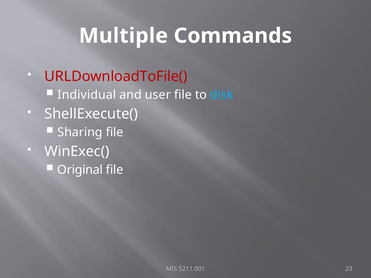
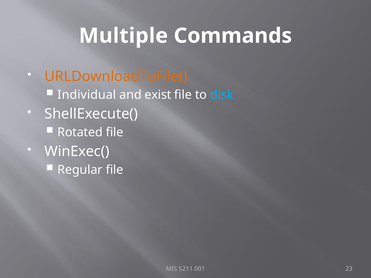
URLDownloadToFile( colour: red -> orange (116, 76)
user: user -> exist (158, 95)
Sharing: Sharing -> Rotated (80, 132)
Original: Original -> Regular (80, 170)
